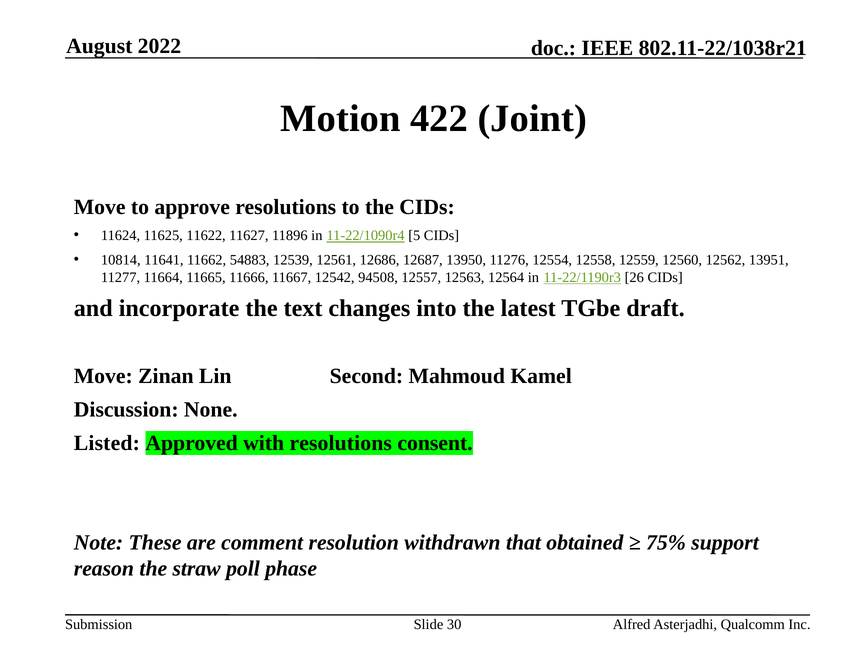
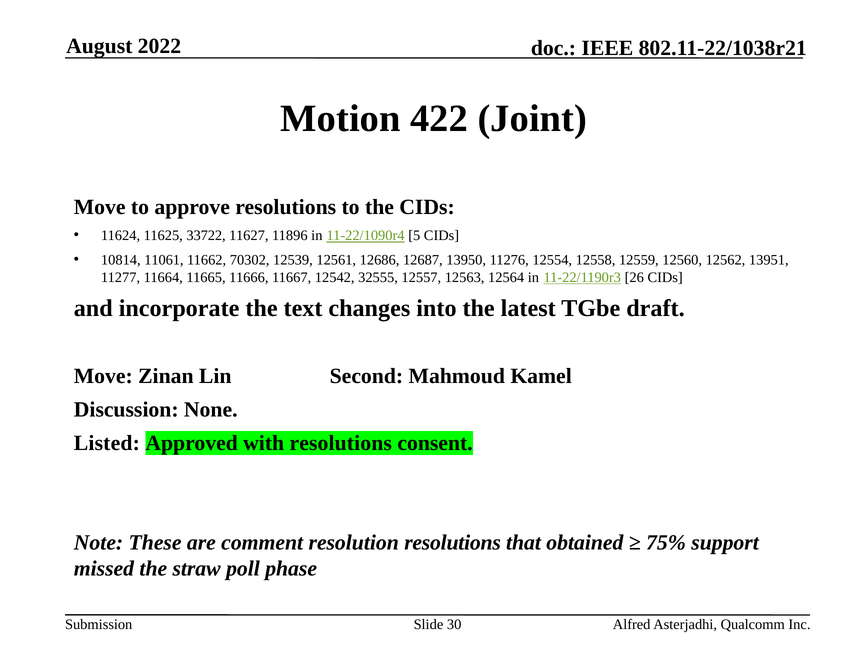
11622: 11622 -> 33722 (206, 235)
11641: 11641 -> 11061 (164, 260)
54883: 54883 -> 70302 (250, 260)
94508: 94508 -> 32555 (378, 277)
resolution withdrawn: withdrawn -> resolutions (453, 543)
reason: reason -> missed (104, 569)
